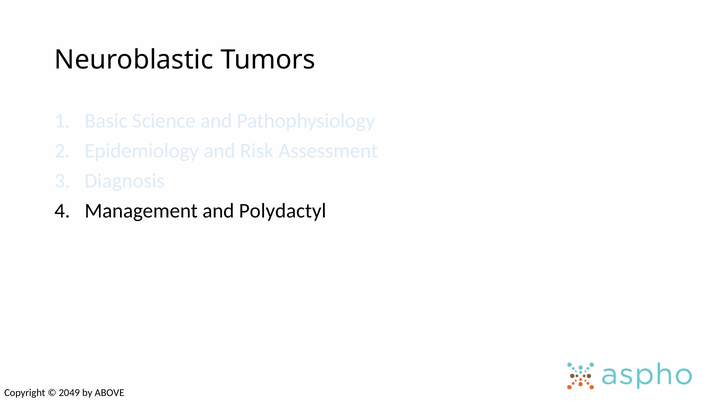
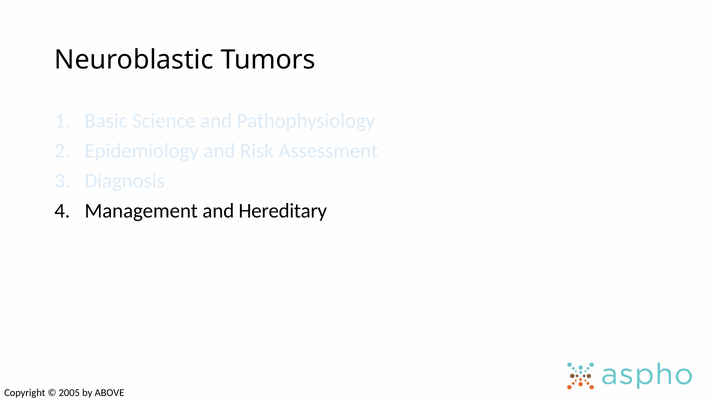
Polydactyl: Polydactyl -> Hereditary (283, 211)
2049: 2049 -> 2005 (69, 392)
